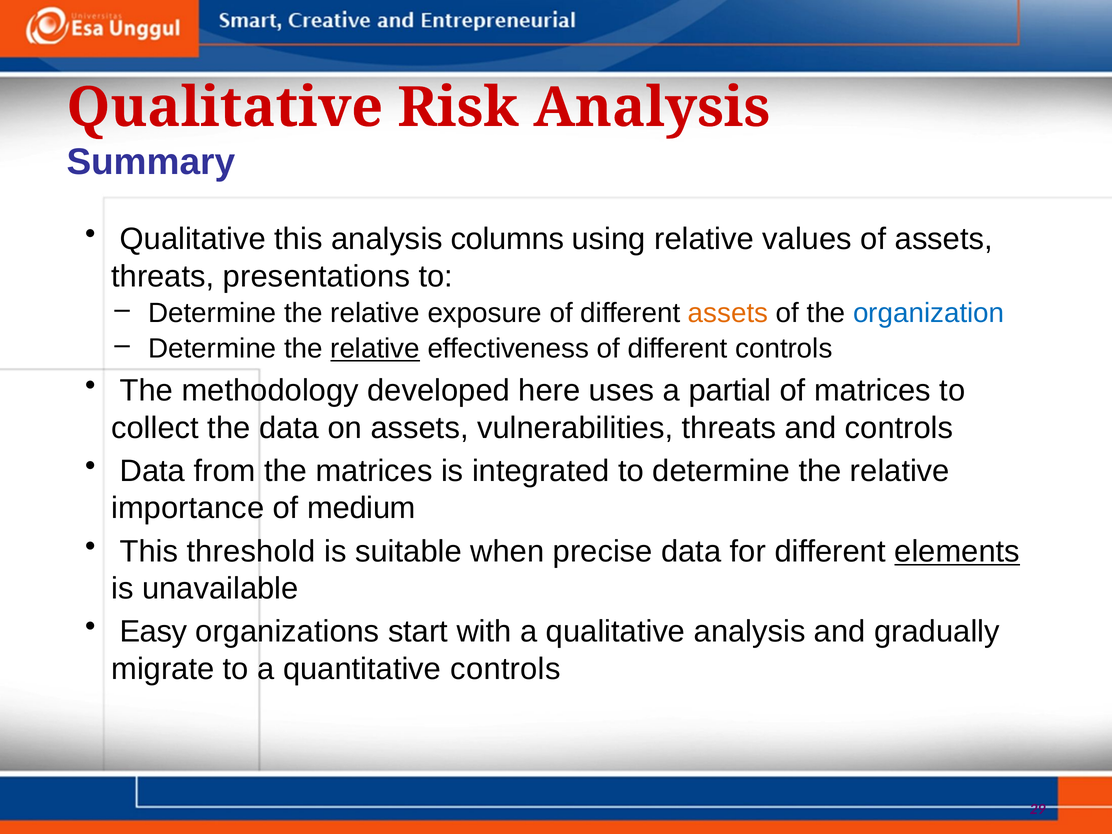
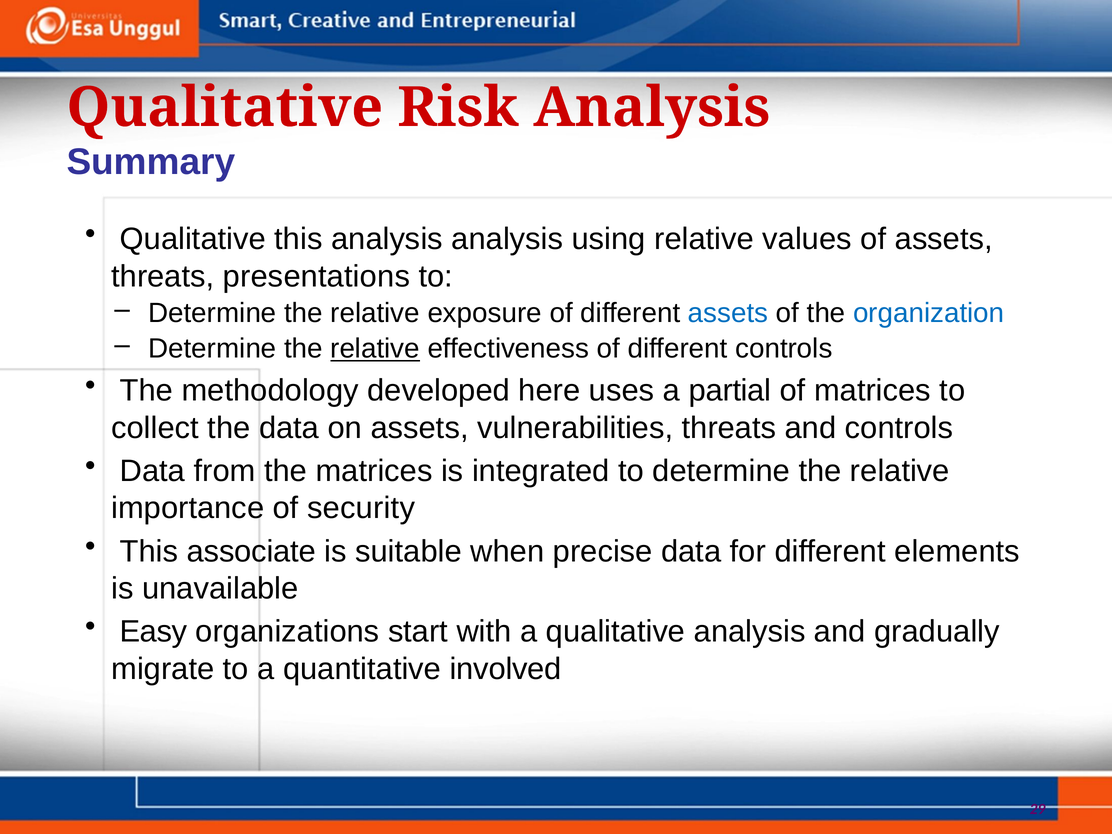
analysis columns: columns -> analysis (507, 239)
assets colour: orange -> blue (728, 313)
medium: medium -> security (361, 508)
threshold: threshold -> associate (251, 551)
elements underline: present -> none (957, 551)
quantitative controls: controls -> involved (506, 669)
